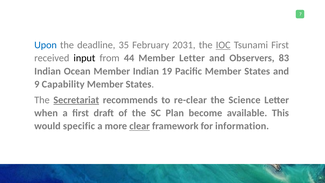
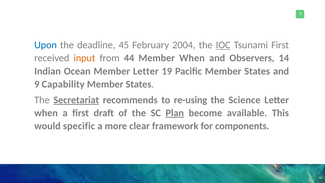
35: 35 -> 45 (124, 45)
2031: 2031 -> 2004 (184, 45)
input colour: black -> orange (84, 58)
Member Letter: Letter -> When (192, 58)
83: 83 -> 14 (284, 58)
Member Indian: Indian -> Letter (146, 71)
re-clear: re-clear -> re-using (191, 100)
Plan underline: none -> present (175, 113)
clear underline: present -> none (140, 126)
information: information -> components (242, 126)
